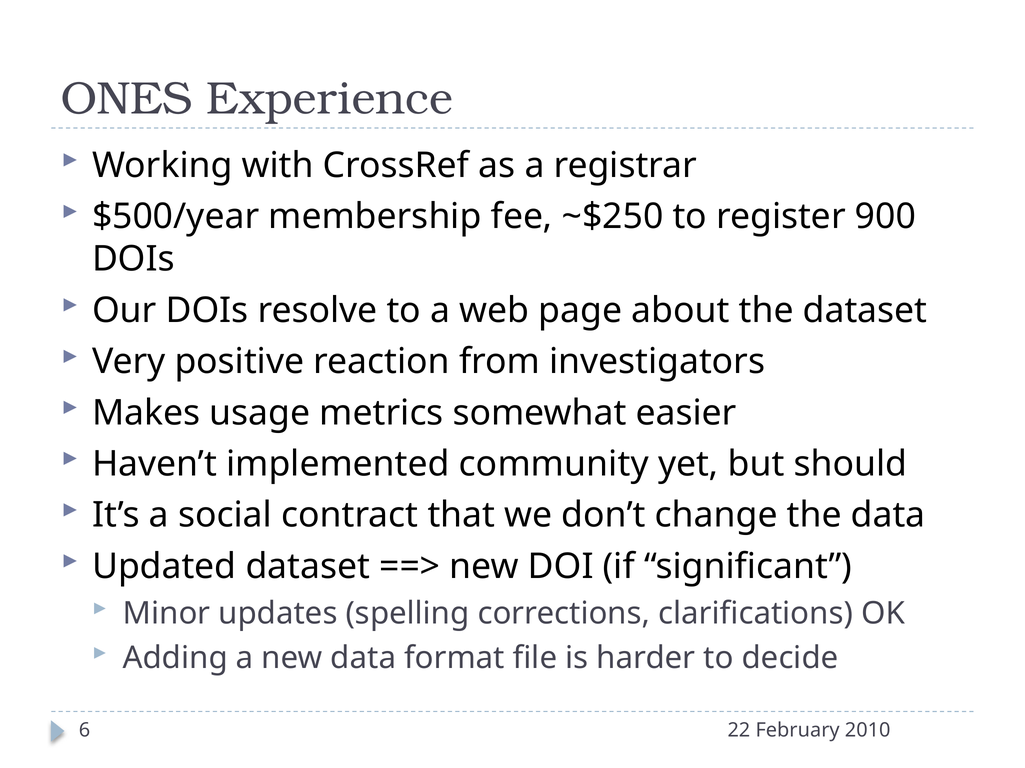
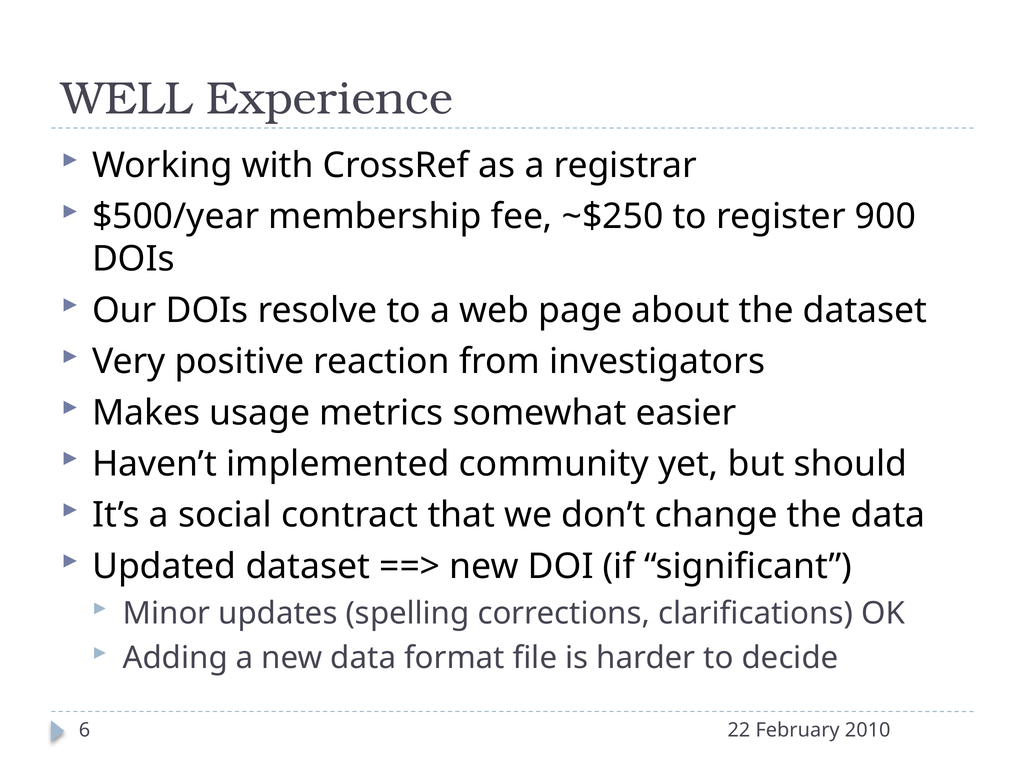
ONES: ONES -> WELL (127, 99)
